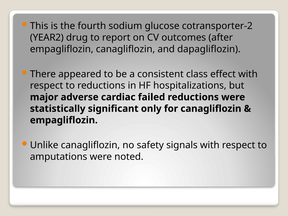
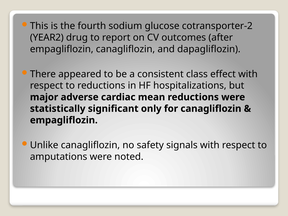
failed: failed -> mean (152, 97)
